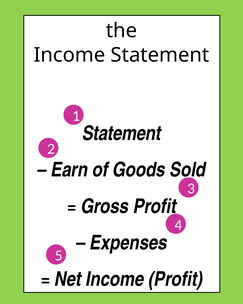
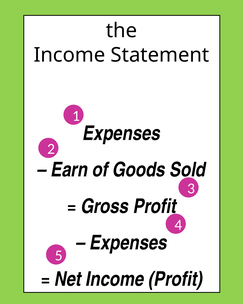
Statement: Statement -> Expenses (122, 133)
